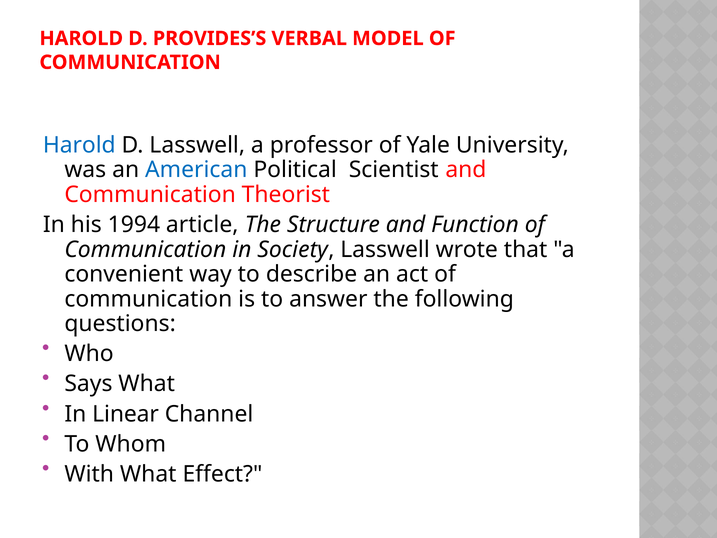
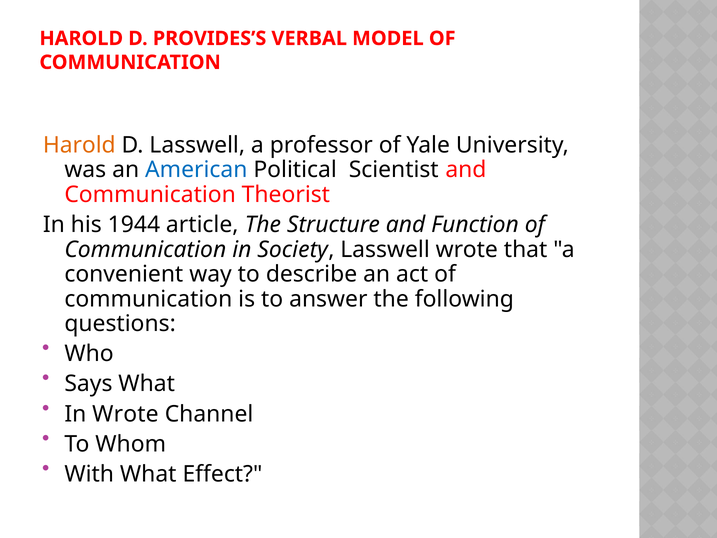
Harold colour: blue -> orange (79, 145)
1994: 1994 -> 1944 (134, 225)
In Linear: Linear -> Wrote (125, 414)
